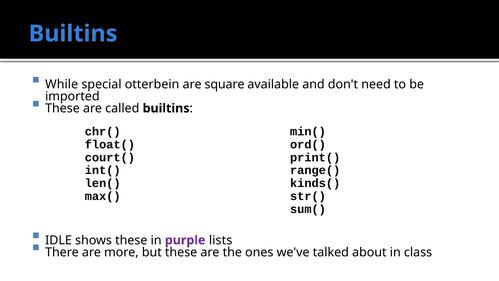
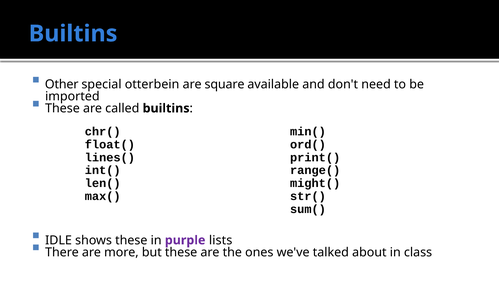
While: While -> Other (62, 84)
court(: court( -> lines( (110, 157)
kinds(: kinds( -> might( (315, 183)
